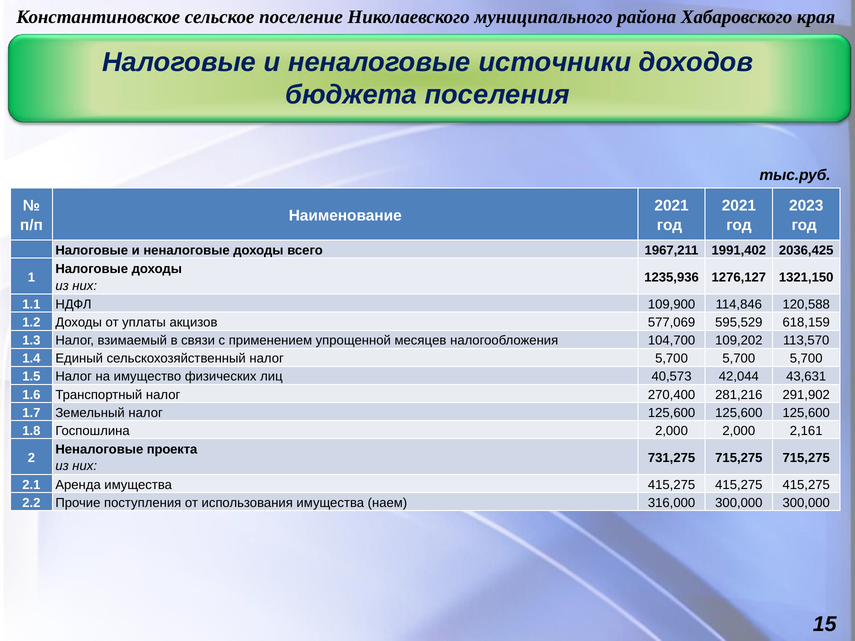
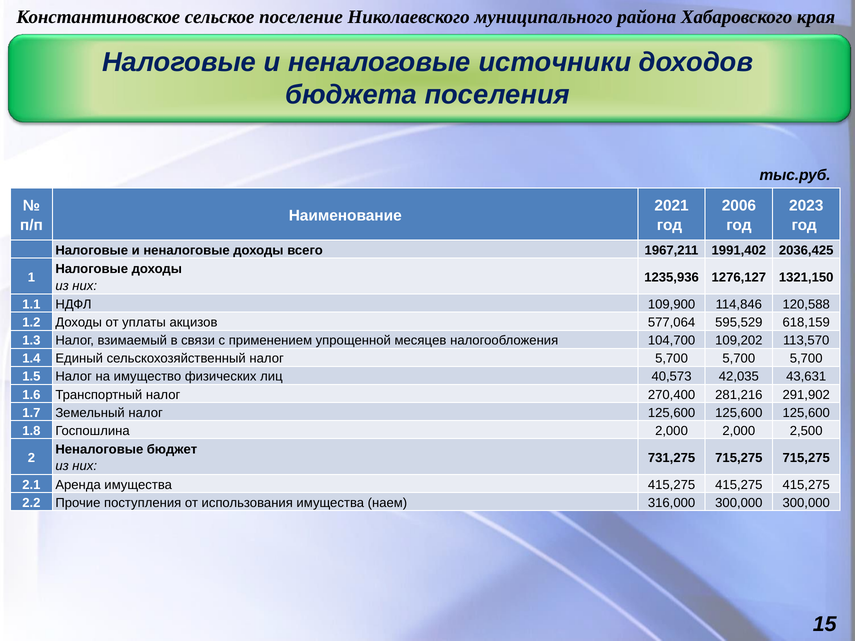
2021: 2021 -> 2006 (739, 206)
577,069: 577,069 -> 577,064 (672, 323)
42,044: 42,044 -> 42,035 (739, 377)
2,161: 2,161 -> 2,500 (806, 431)
проекта: проекта -> бюджет (172, 450)
